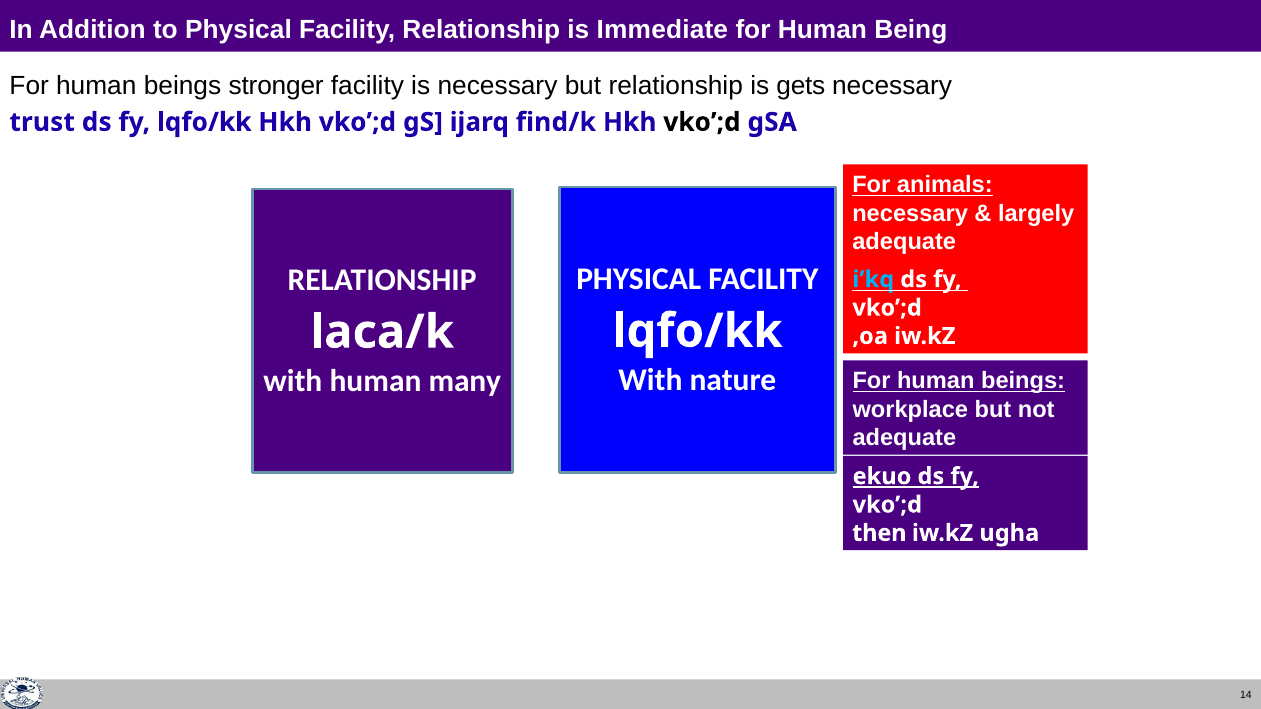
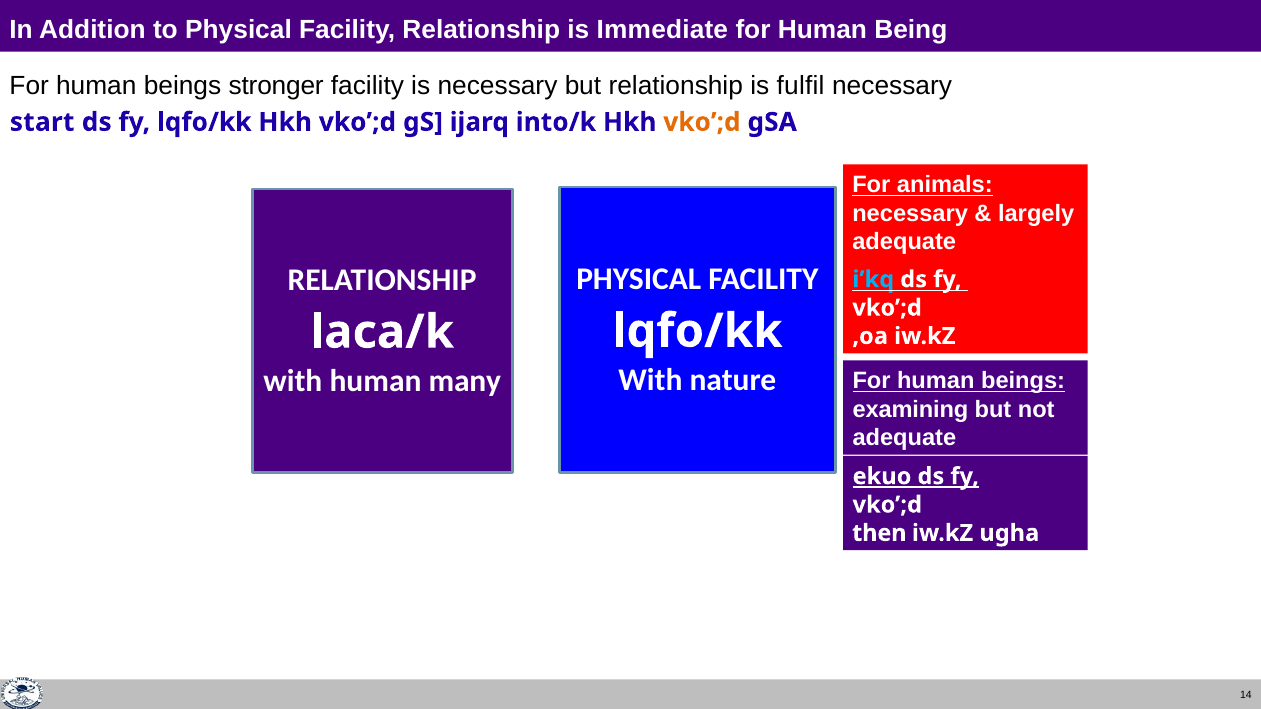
gets: gets -> fulfil (801, 85)
trust: trust -> start (42, 122)
find/k: find/k -> into/k (556, 122)
vko’;d colour: black -> orange (702, 122)
workplace: workplace -> examining (910, 409)
